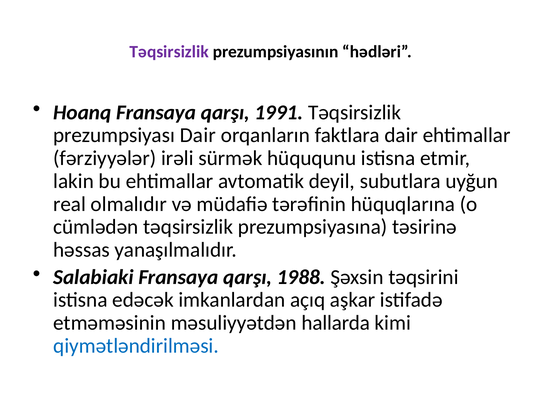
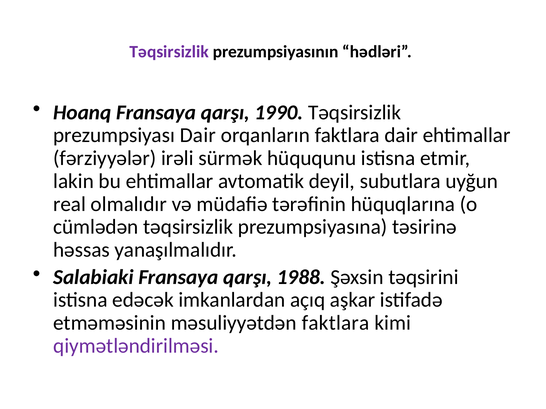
1991: 1991 -> 1990 (279, 113)
məsuliyyətdən hallarda: hallarda -> faktlara (336, 323)
qiymətləndirilməsi colour: blue -> purple (136, 346)
